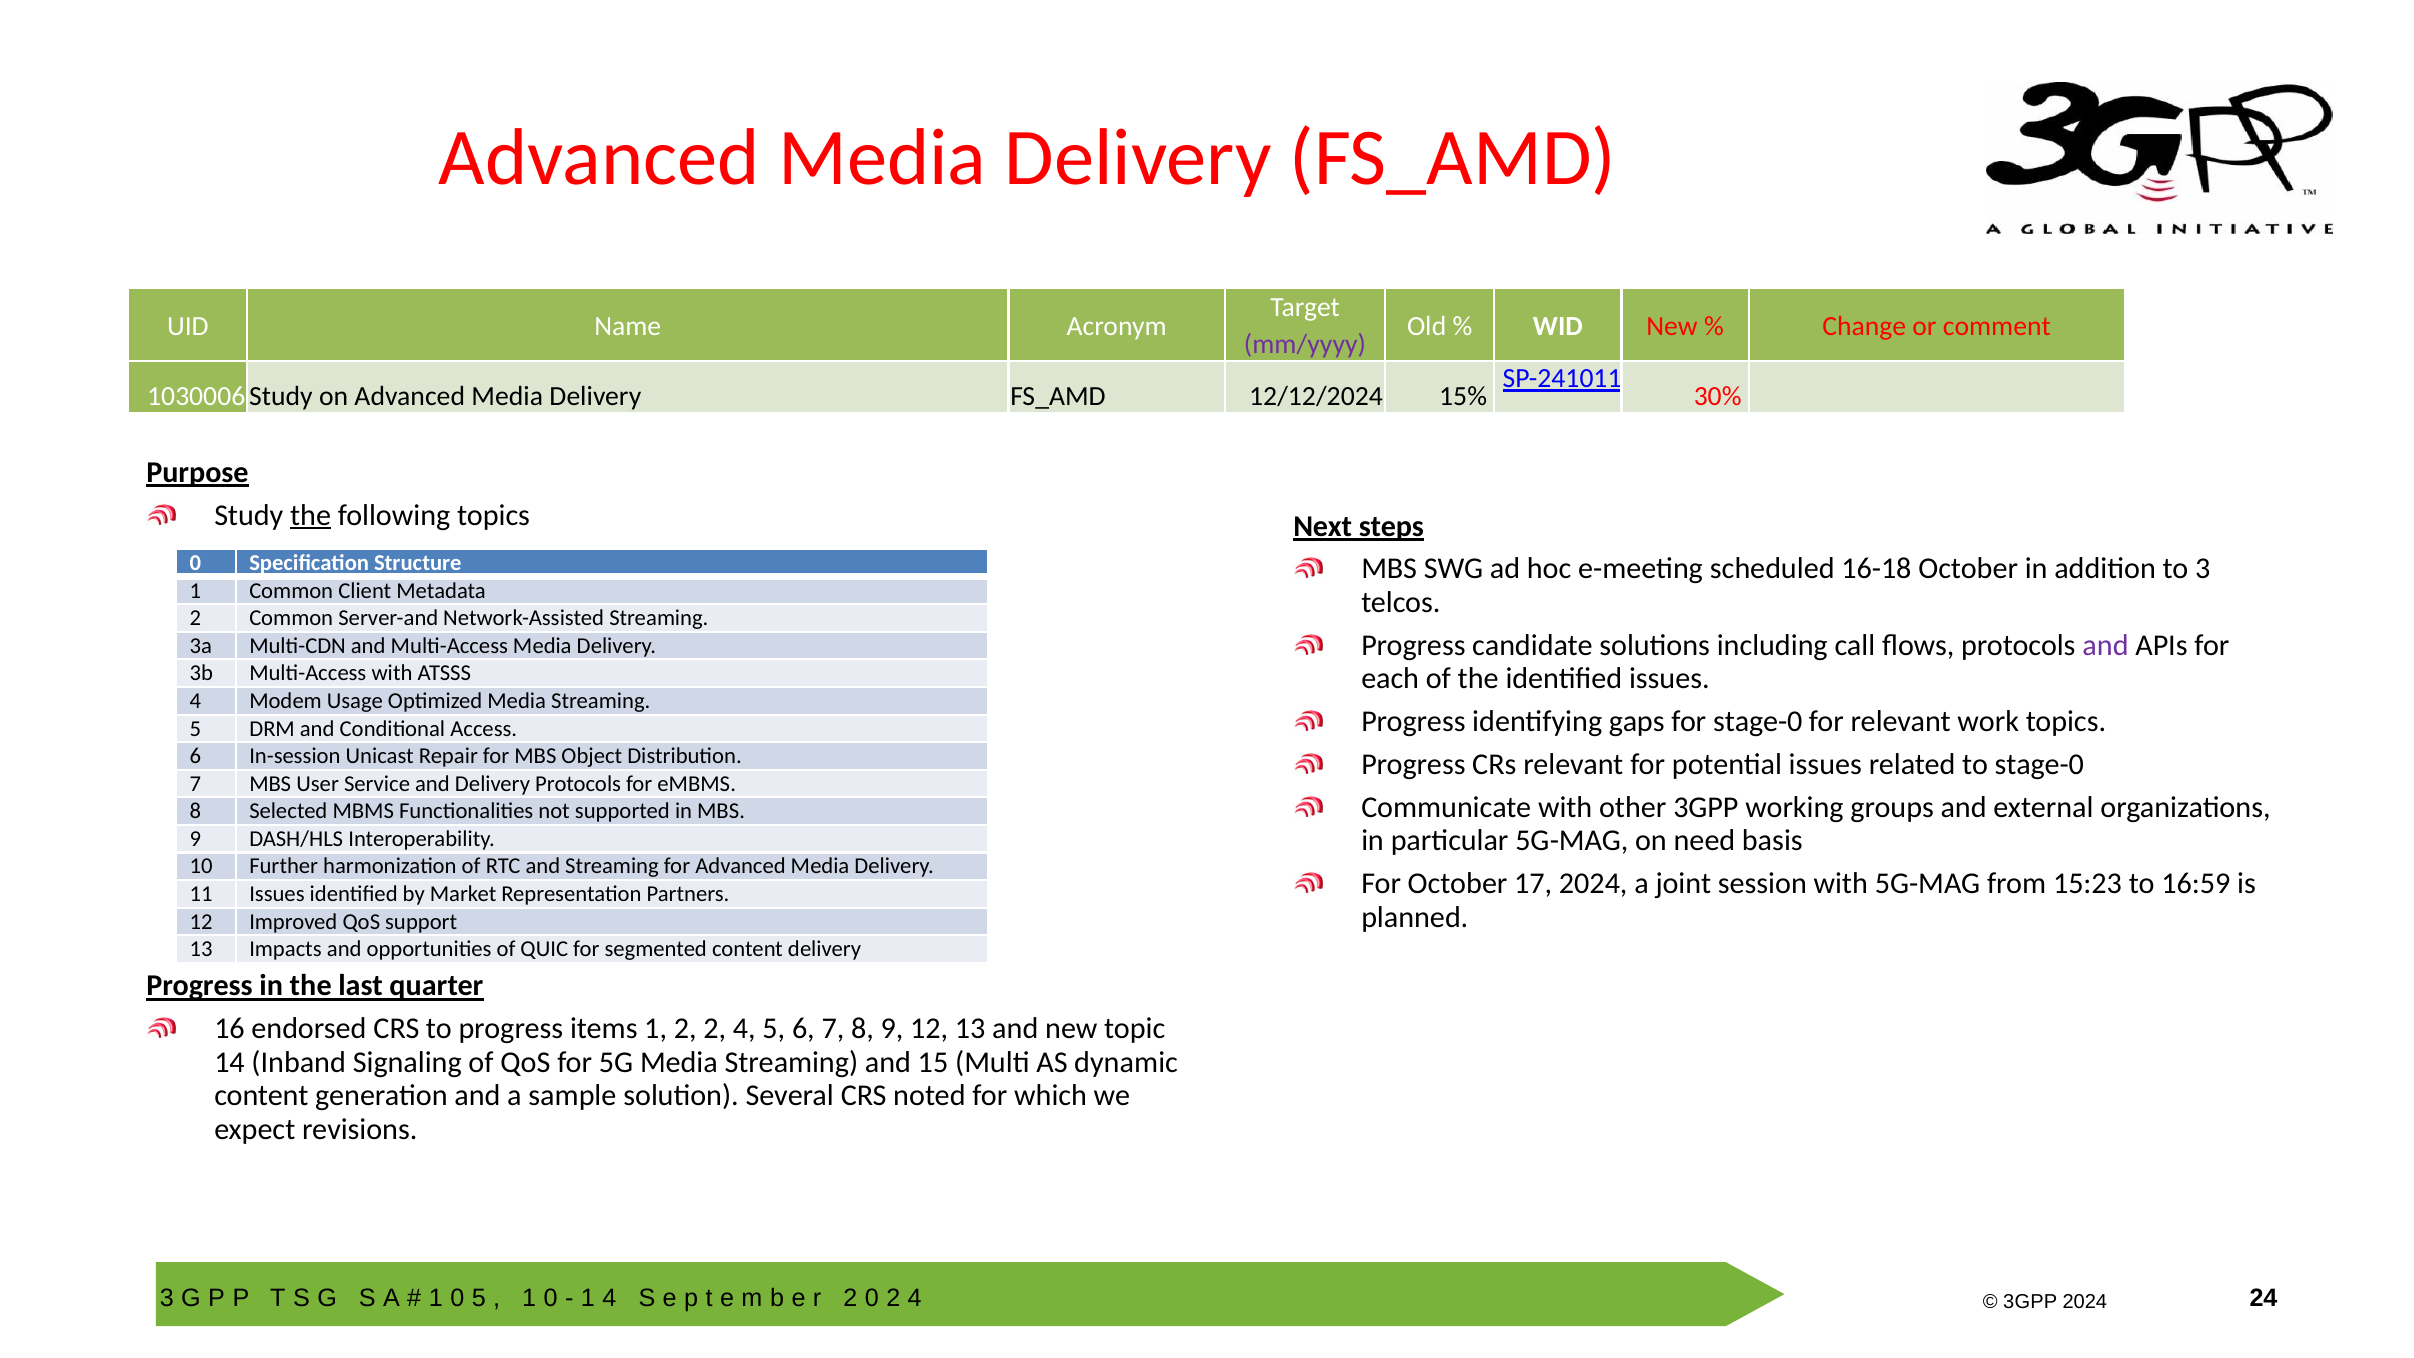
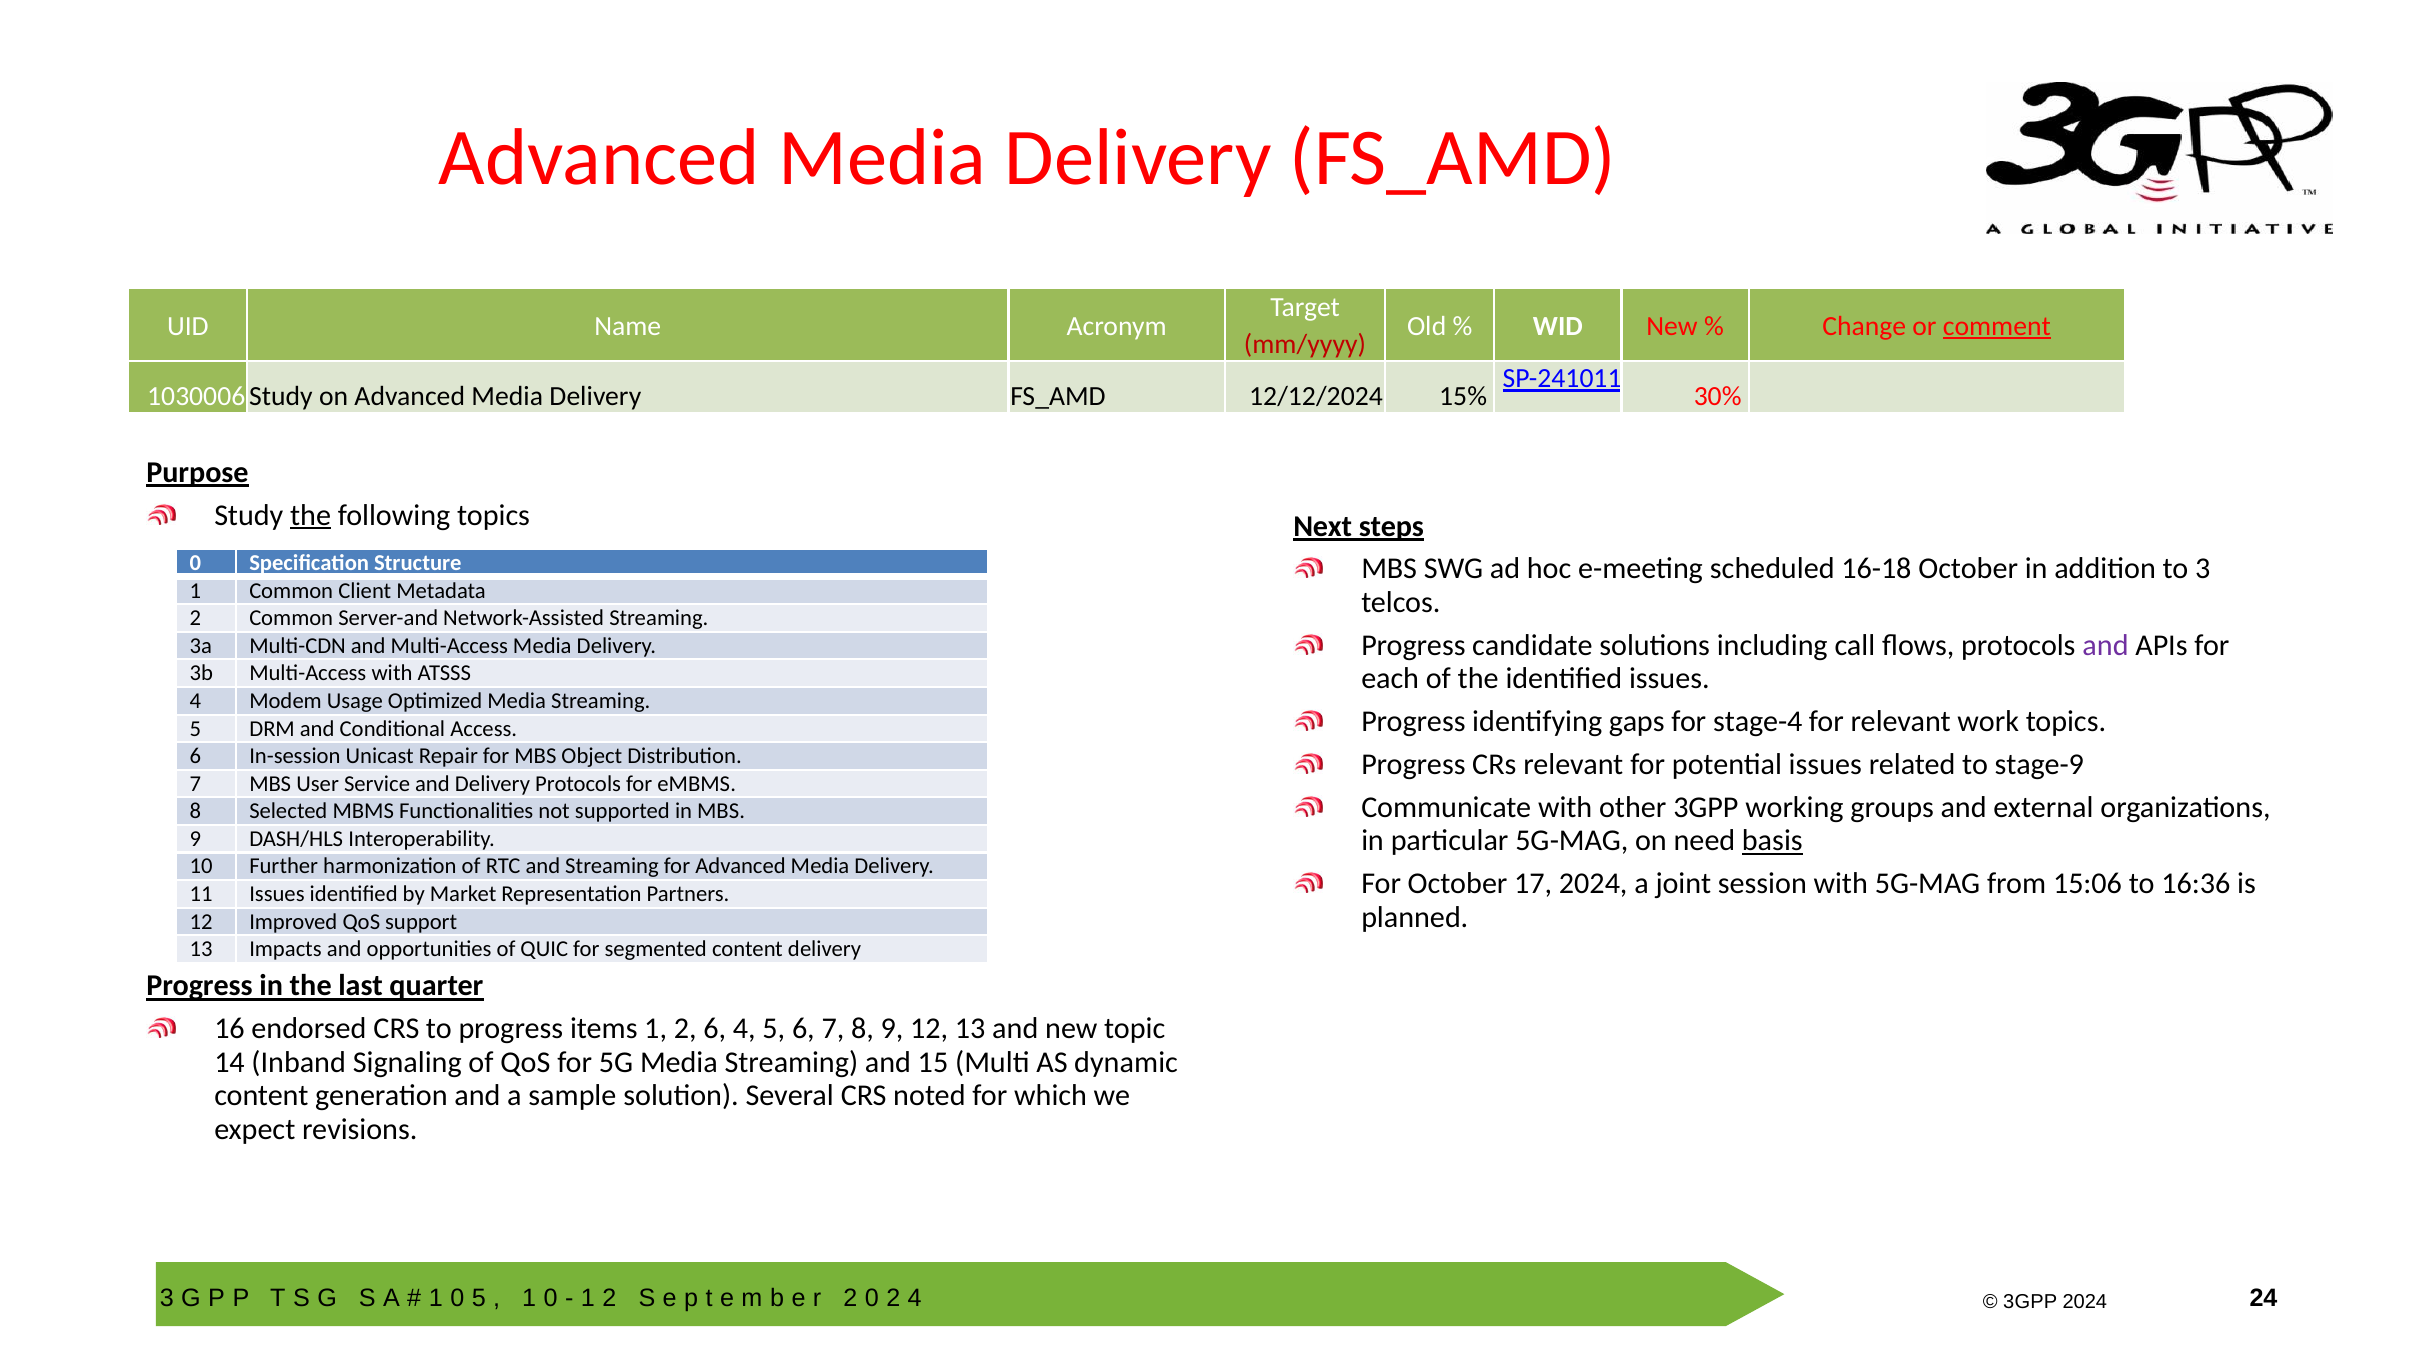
comment underline: none -> present (1997, 326)
mm/yyyy colour: purple -> red (1305, 344)
for stage-0: stage-0 -> stage-4 (1758, 722)
to stage-0: stage-0 -> stage-9 (2039, 764)
basis underline: none -> present (1772, 841)
15:23: 15:23 -> 15:06 (2087, 884)
16:59: 16:59 -> 16:36 (2196, 884)
2 2: 2 -> 6 (715, 1029)
4: 4 -> 2 (609, 1298)
